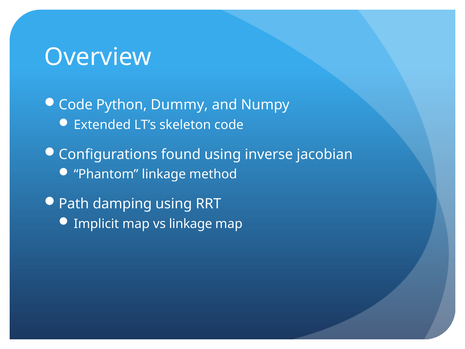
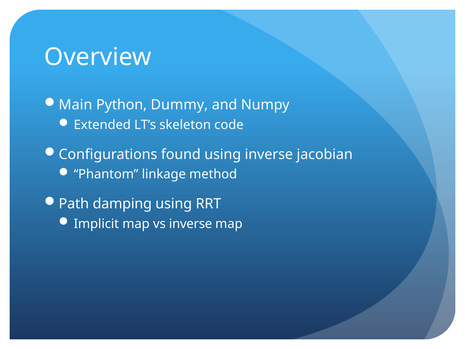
Code: Code -> Main (76, 105)
vs linkage: linkage -> inverse (191, 224)
